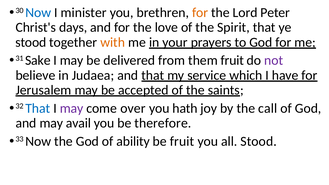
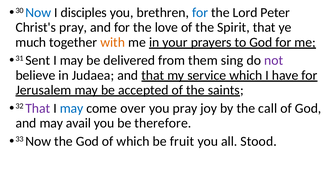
minister: minister -> disciples (84, 13)
for colour: orange -> blue (200, 13)
Christ's days: days -> pray (73, 27)
stood: stood -> much (31, 42)
Sake: Sake -> Sent (38, 60)
them fruit: fruit -> sing (232, 60)
That colour: blue -> purple (38, 108)
may colour: purple -> blue (72, 108)
you hath: hath -> pray (185, 108)
of ability: ability -> which (133, 141)
